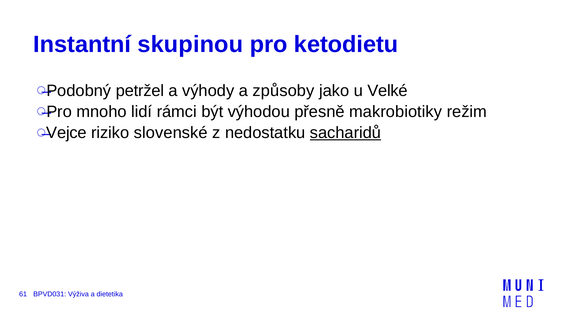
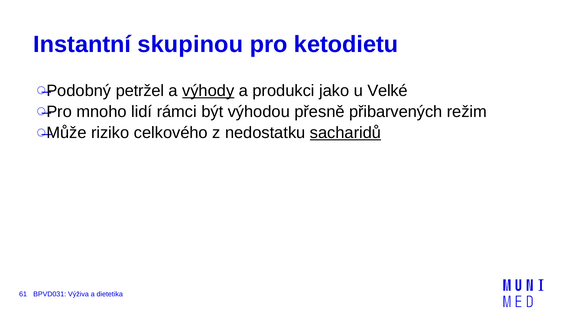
výhody underline: none -> present (208, 91)
způsoby: způsoby -> produkci (284, 91)
makrobiotiky: makrobiotiky -> přibarvených (396, 112)
Vejce: Vejce -> Může (66, 133)
slovenské: slovenské -> celkového (171, 133)
